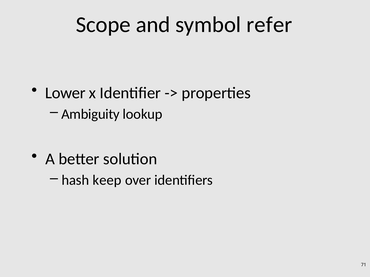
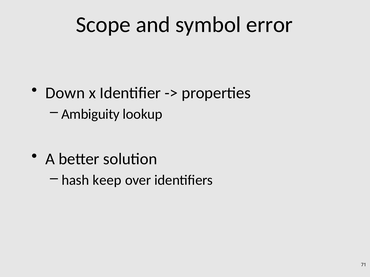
refer: refer -> error (269, 25)
Lower: Lower -> Down (65, 93)
